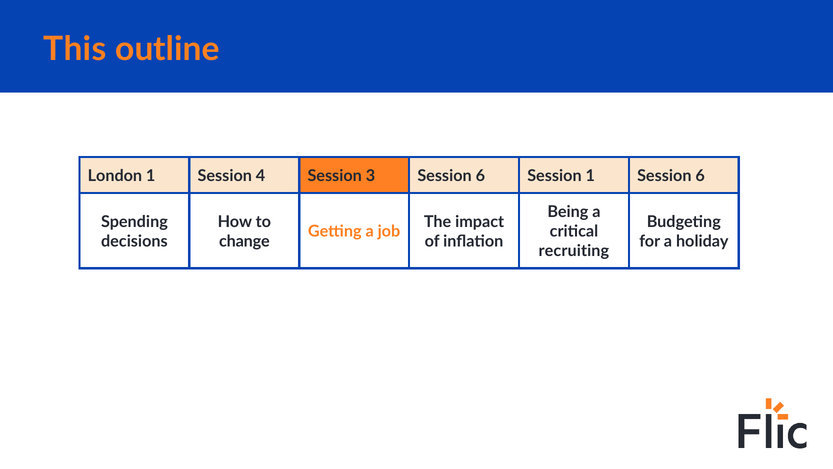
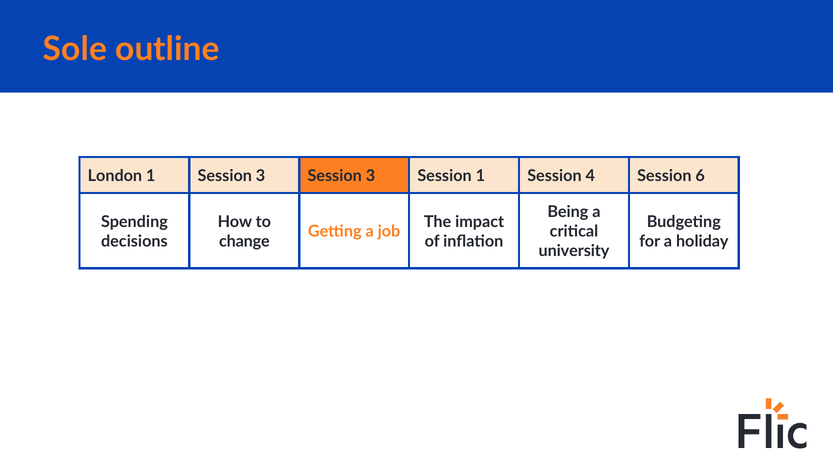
This: This -> Sole (75, 49)
1 Session 4: 4 -> 3 (261, 176)
3 Session 6: 6 -> 1 (480, 176)
Session 1: 1 -> 4 (590, 176)
recruiting: recruiting -> university (574, 251)
